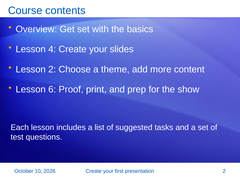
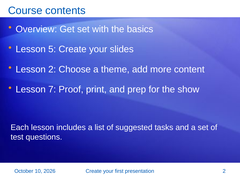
4: 4 -> 5 (52, 49)
6: 6 -> 7 (52, 89)
